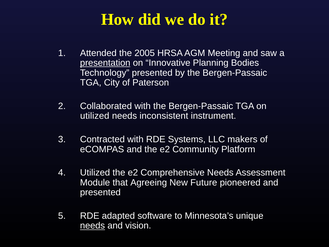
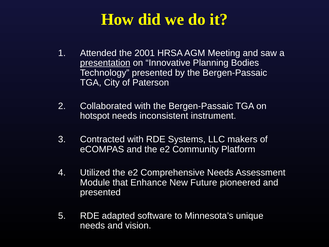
2005: 2005 -> 2001 (145, 53)
utilized: utilized -> hotspot (95, 116)
Agreeing: Agreeing -> Enhance (149, 182)
needs underline: present -> none (92, 225)
